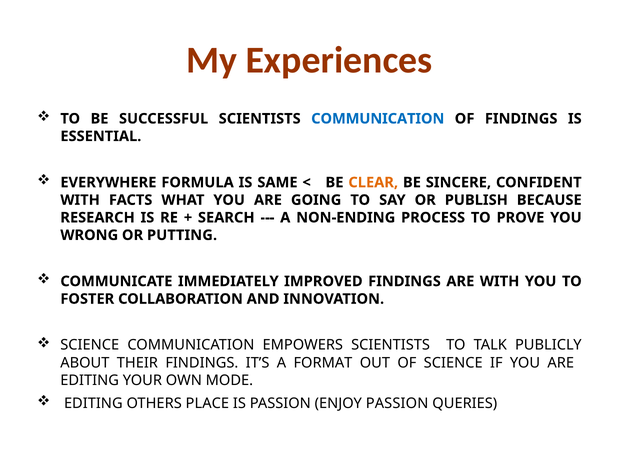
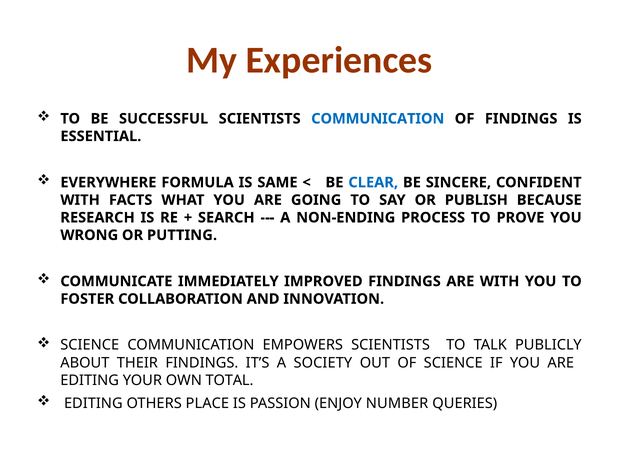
CLEAR colour: orange -> blue (373, 182)
FORMAT: FORMAT -> SOCIETY (323, 362)
MODE: MODE -> TOTAL (229, 380)
ENJOY PASSION: PASSION -> NUMBER (397, 403)
